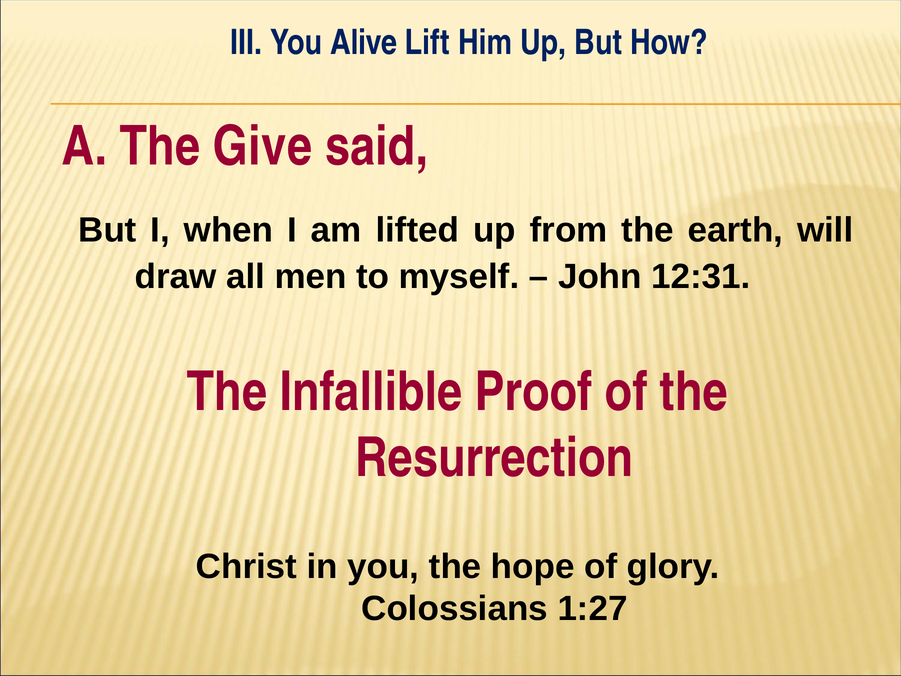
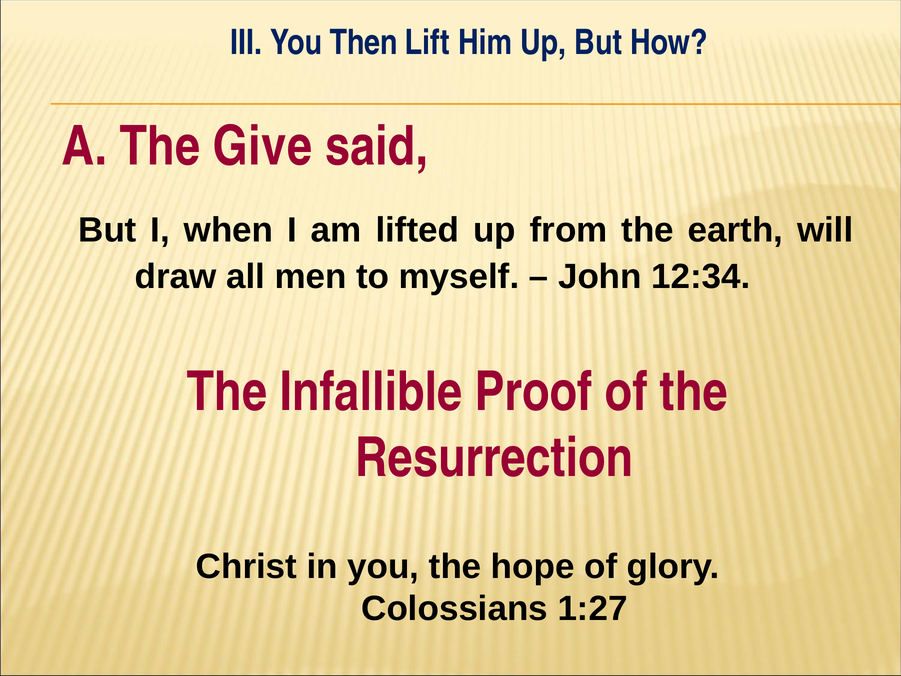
Alive: Alive -> Then (364, 43)
12:31: 12:31 -> 12:34 (701, 276)
